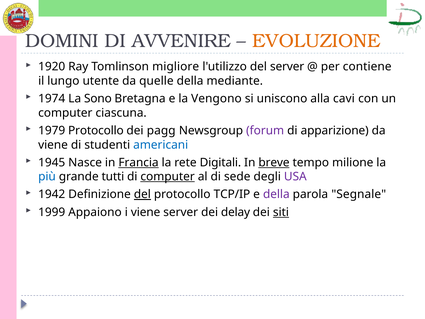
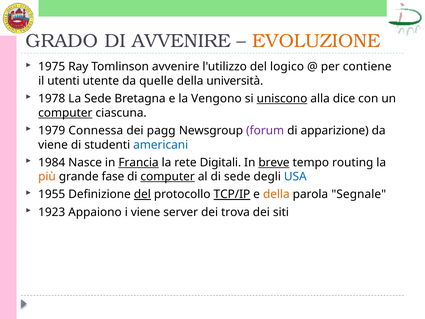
DOMINI: DOMINI -> GRADO (62, 41)
1920: 1920 -> 1975 (52, 67)
Tomlinson migliore: migliore -> avvenire (176, 67)
del server: server -> logico (287, 67)
lungo: lungo -> utenti (63, 81)
mediante: mediante -> università (235, 81)
1974: 1974 -> 1978 (52, 99)
La Sono: Sono -> Sede (98, 99)
uniscono underline: none -> present (282, 99)
cavi: cavi -> dice (344, 99)
computer underline: none -> present (65, 113)
1979 Protocollo: Protocollo -> Connessa (96, 130)
1945: 1945 -> 1984 (52, 162)
milione: milione -> routing (353, 162)
più colour: blue -> orange (47, 177)
tutti: tutti -> fase (113, 177)
USA colour: purple -> blue (295, 177)
1942: 1942 -> 1955 (52, 194)
TCP/IP underline: none -> present (232, 194)
della colour: purple -> orange (276, 194)
1999: 1999 -> 1923 (52, 212)
delay: delay -> trova (235, 212)
siti underline: present -> none (281, 212)
